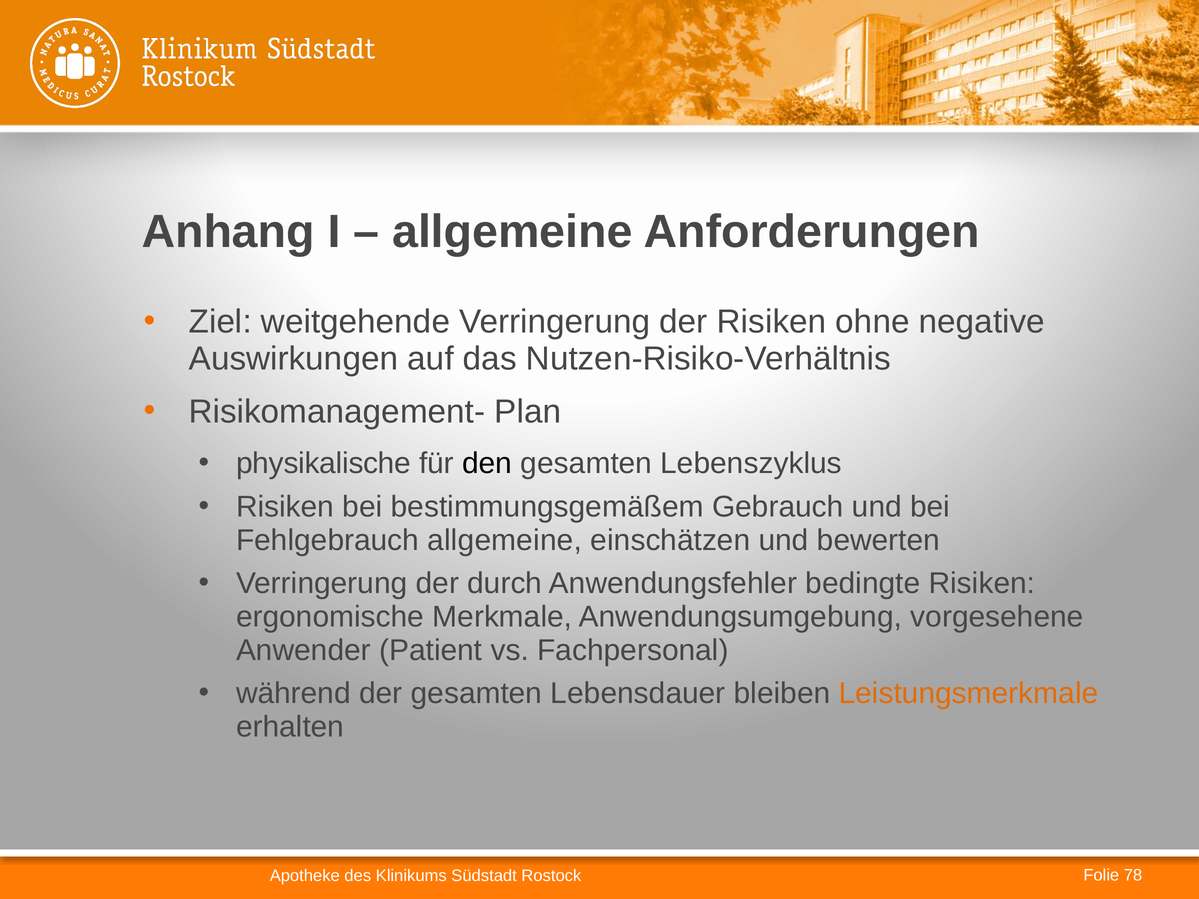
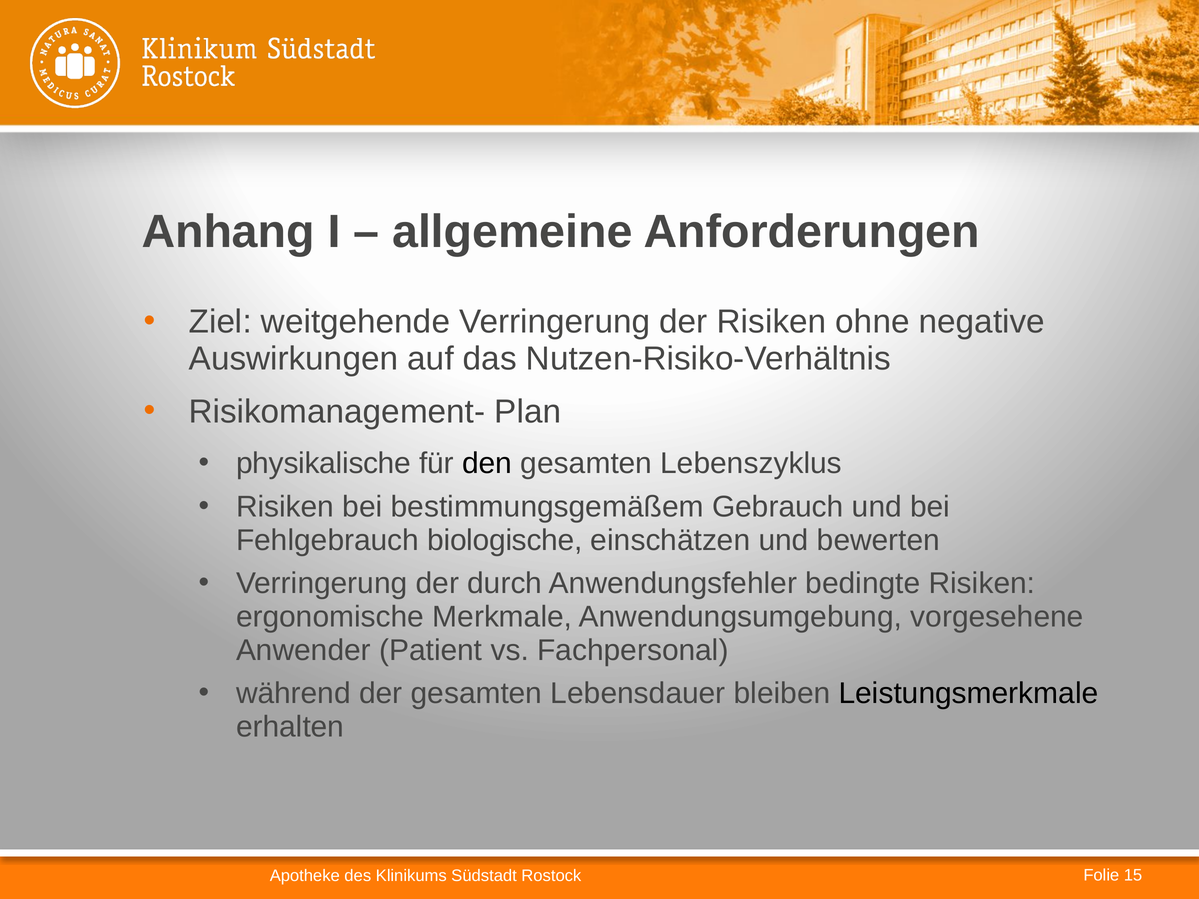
Fehlgebrauch allgemeine: allgemeine -> biologische (505, 540)
Leistungsmerkmale colour: orange -> black (968, 694)
78: 78 -> 15 (1133, 876)
